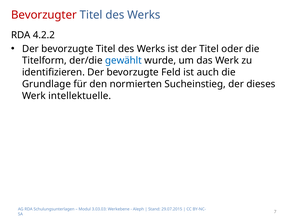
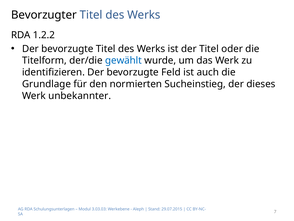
Bevorzugter colour: red -> black (44, 15)
4.2.2: 4.2.2 -> 1.2.2 (44, 35)
intellektuelle: intellektuelle -> unbekannter (80, 96)
